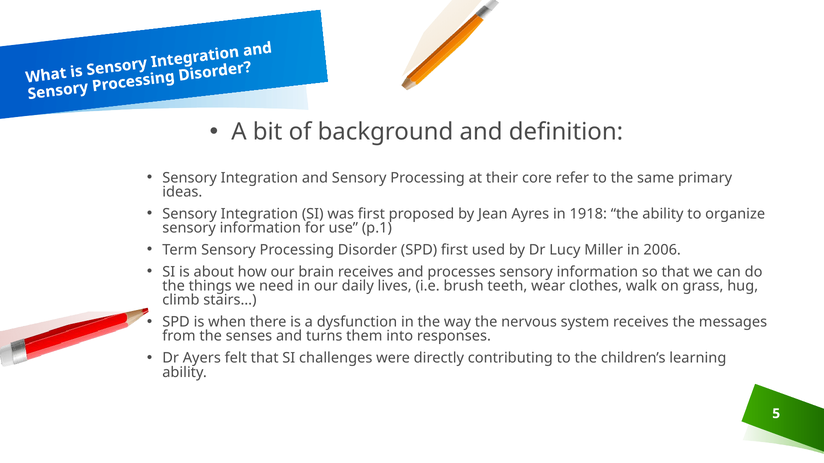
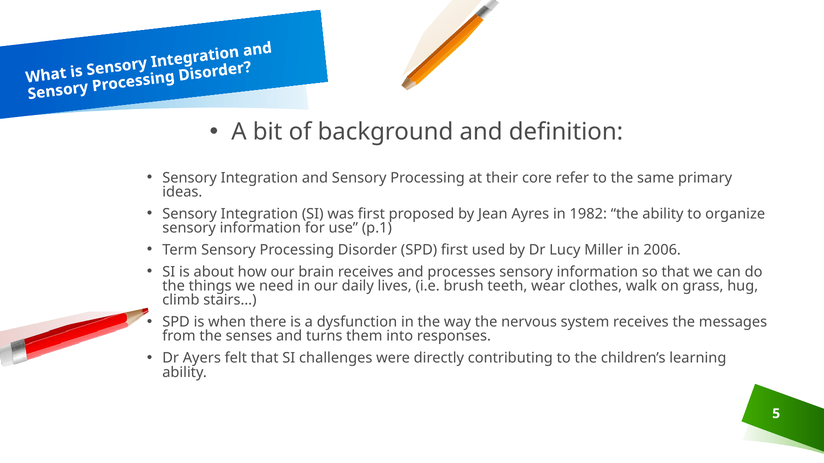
1918: 1918 -> 1982 (588, 214)
